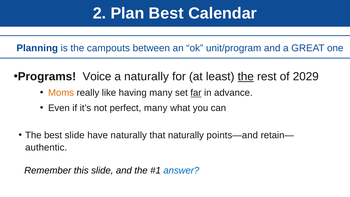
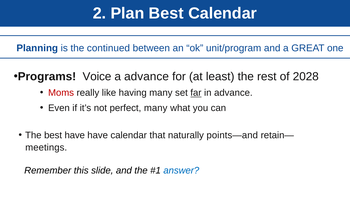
campouts: campouts -> continued (108, 48)
a naturally: naturally -> advance (147, 77)
the underline: present -> none (246, 77)
2029: 2029 -> 2028 (306, 77)
Moms colour: orange -> red (61, 93)
best slide: slide -> have (75, 135)
have naturally: naturally -> calendar (129, 135)
authentic: authentic -> meetings (46, 147)
